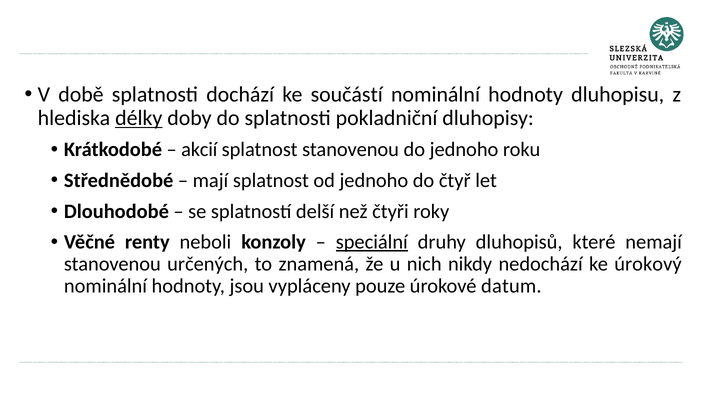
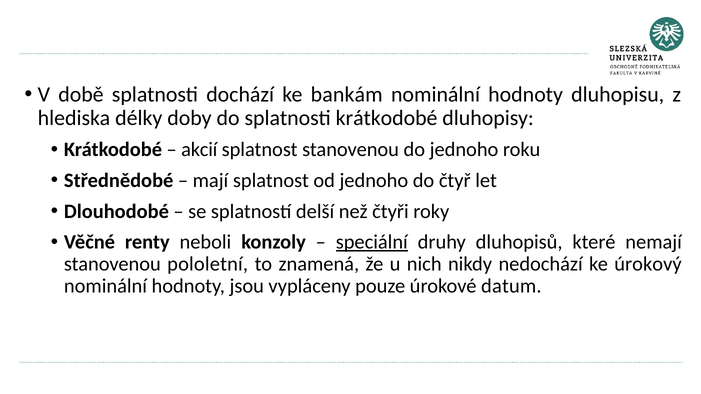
součástí: součástí -> bankám (347, 95)
délky underline: present -> none (139, 118)
splatnosti pokladniční: pokladniční -> krátkodobé (387, 118)
určených: určených -> pololetní (208, 264)
